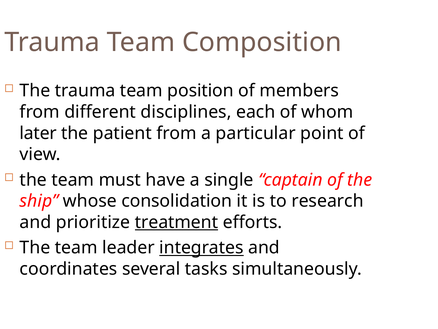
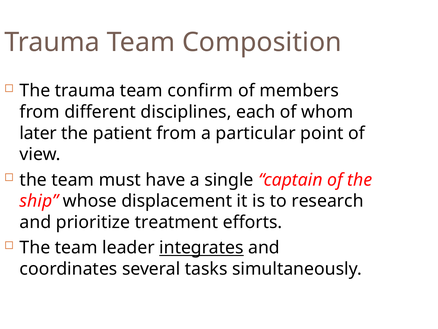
position: position -> confirm (200, 91)
consolidation: consolidation -> displacement (177, 201)
treatment underline: present -> none (176, 222)
